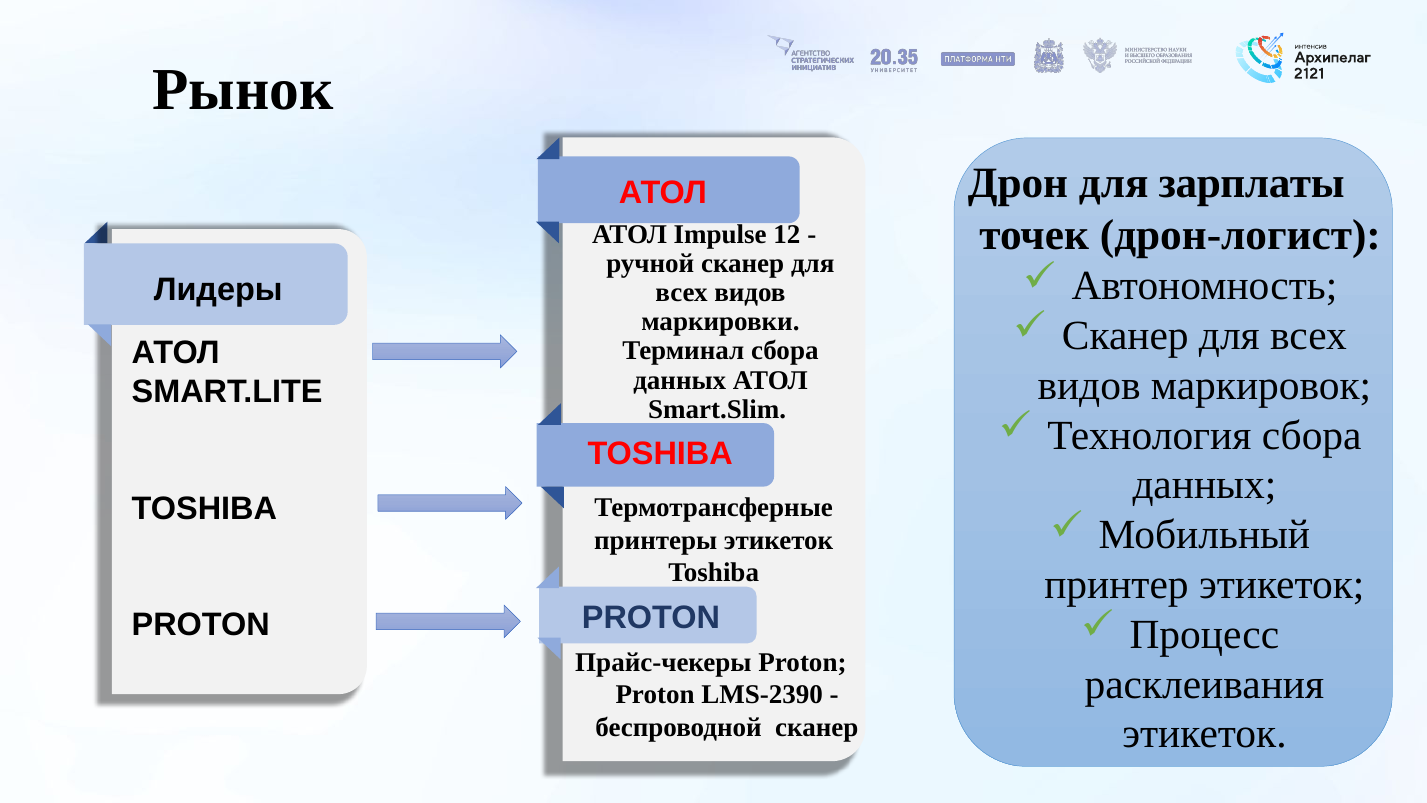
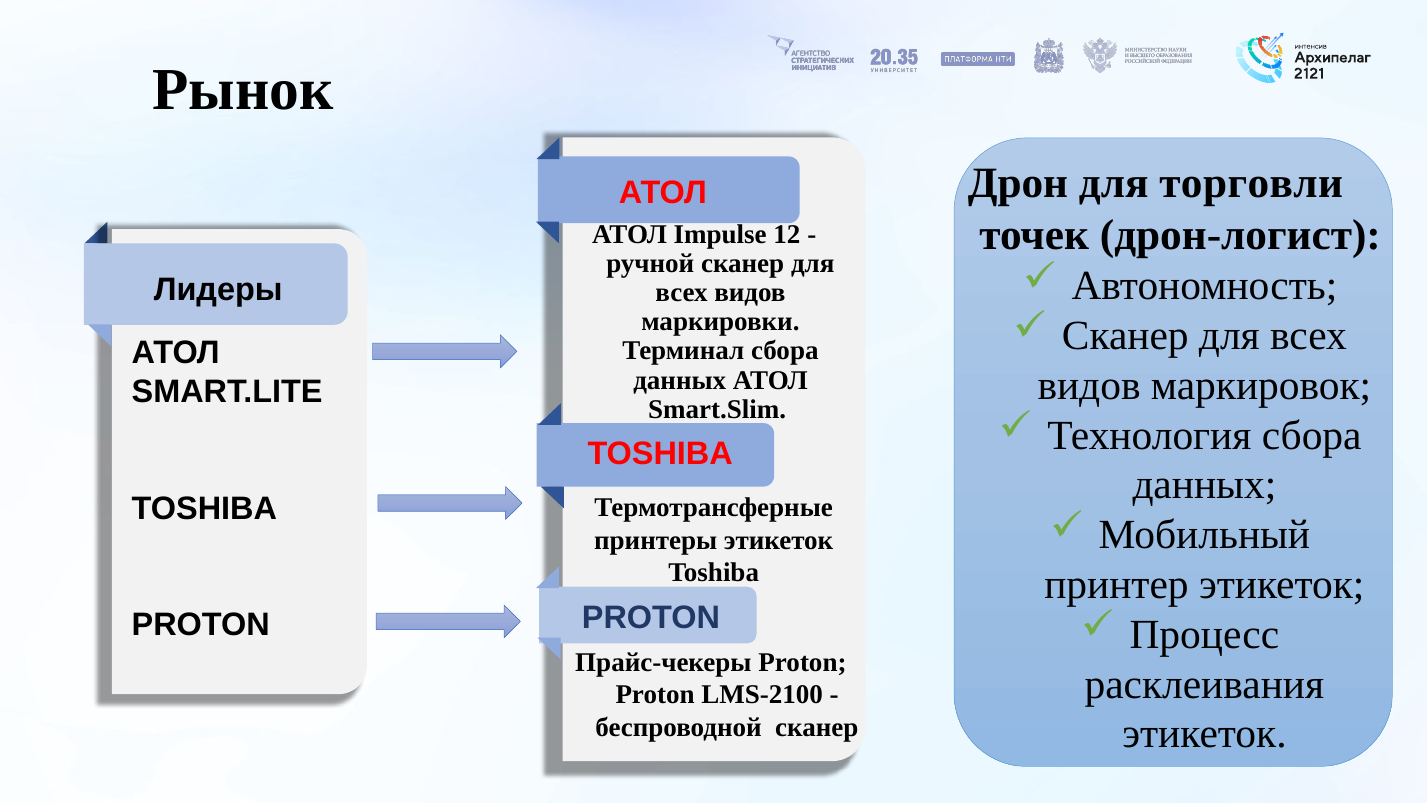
зарплаты: зарплаты -> торговли (1251, 184)
LMS-2390: LMS-2390 -> LMS-2100 (762, 695)
